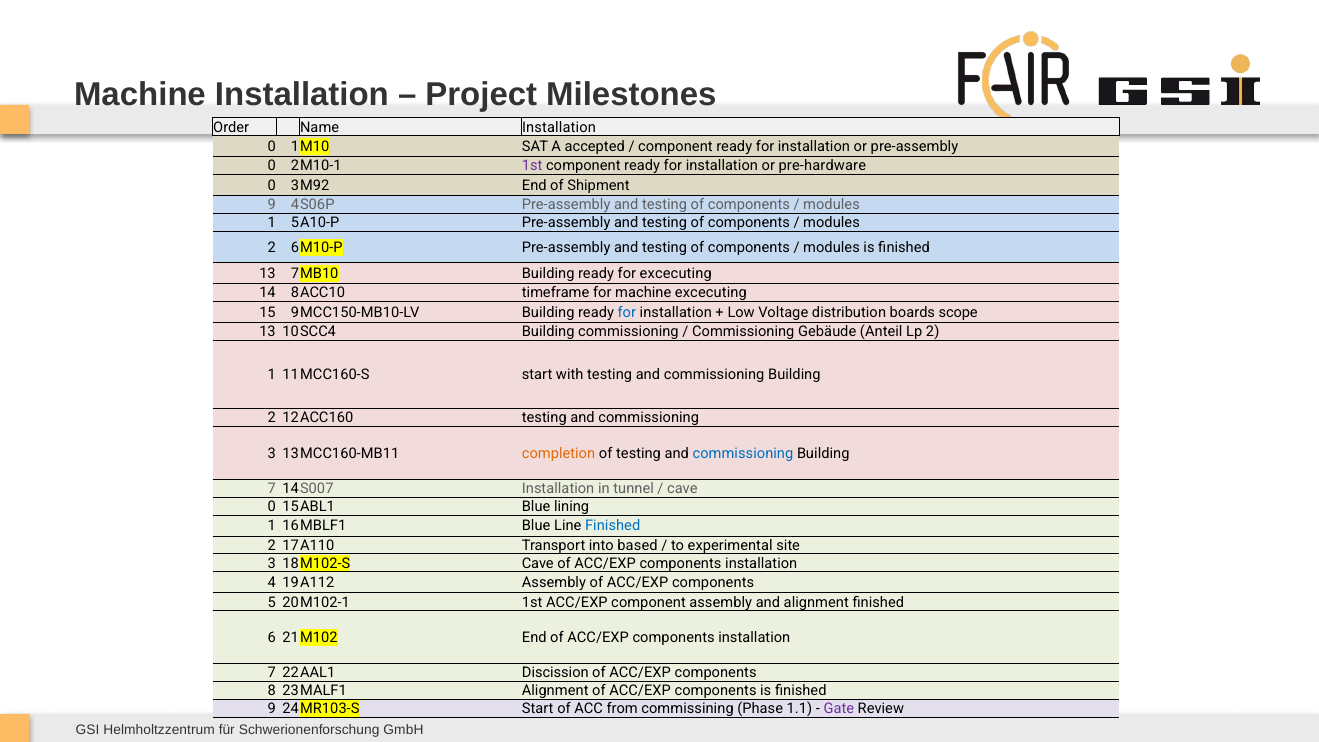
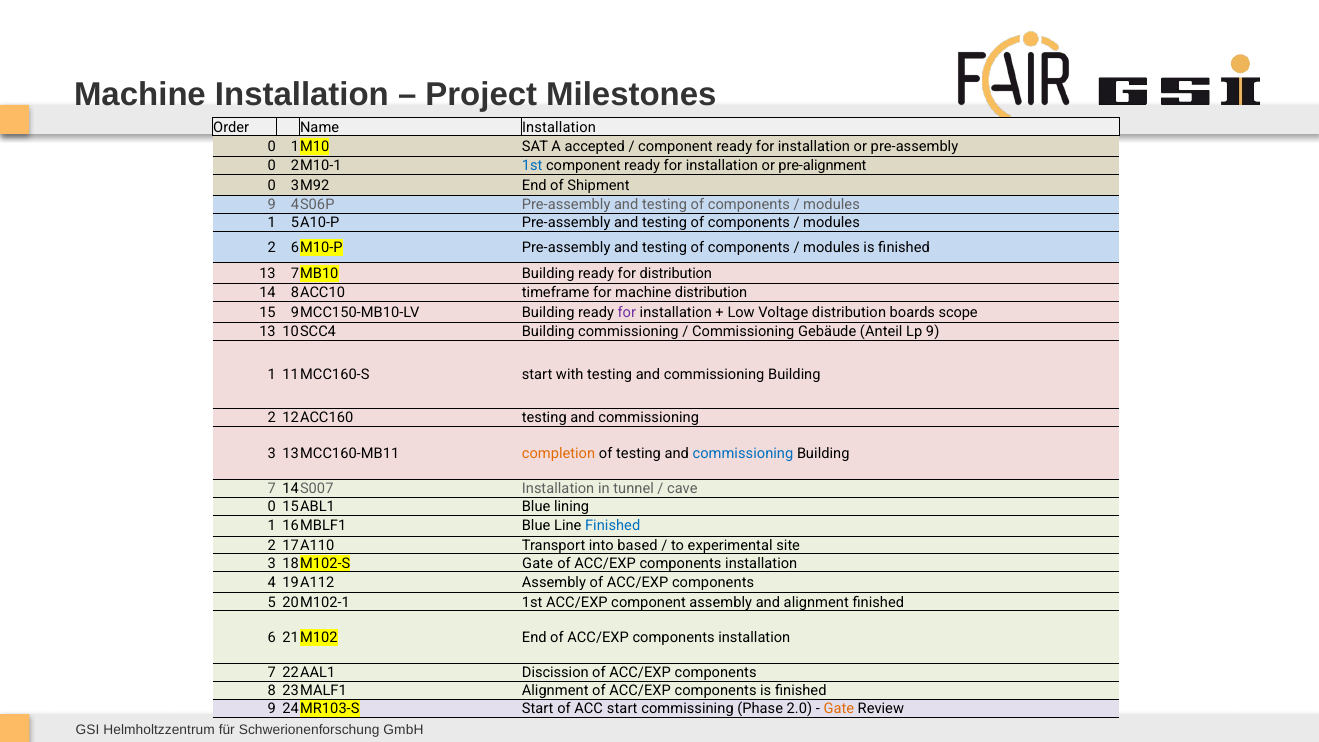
1st colour: purple -> blue (532, 166)
pre-hardware: pre-hardware -> pre-alignment (822, 166)
for excecuting: excecuting -> distribution (676, 274)
machine excecuting: excecuting -> distribution (711, 293)
for colour: blue -> purple (627, 313)
Lp 2: 2 -> 9 (933, 332)
Cave: Cave -> Gate (538, 563)
ACC from: from -> start (622, 709)
1.1: 1.1 -> 2.0 (799, 709)
Gate colour: purple -> orange (839, 709)
